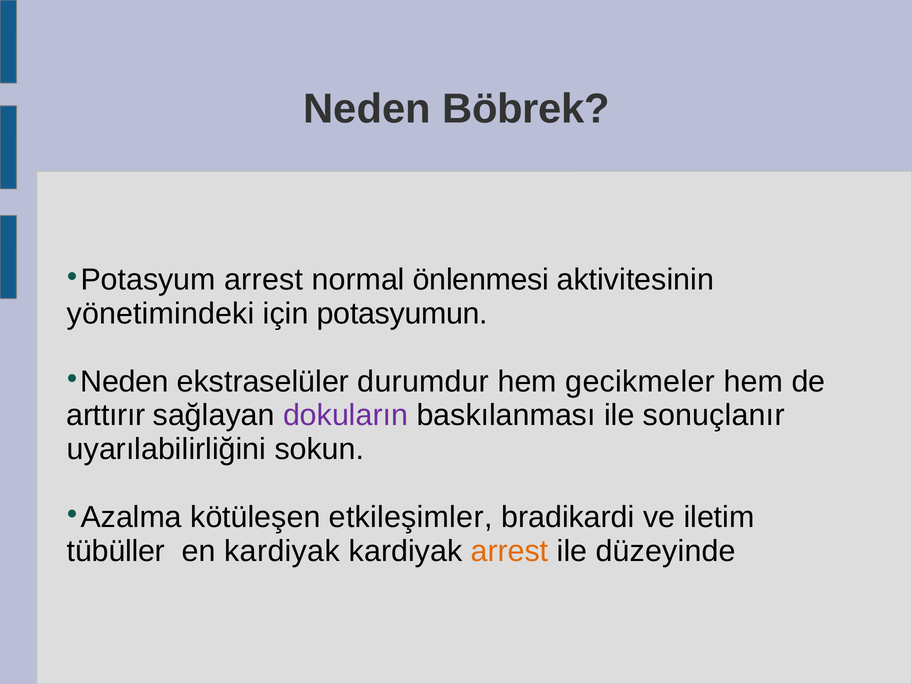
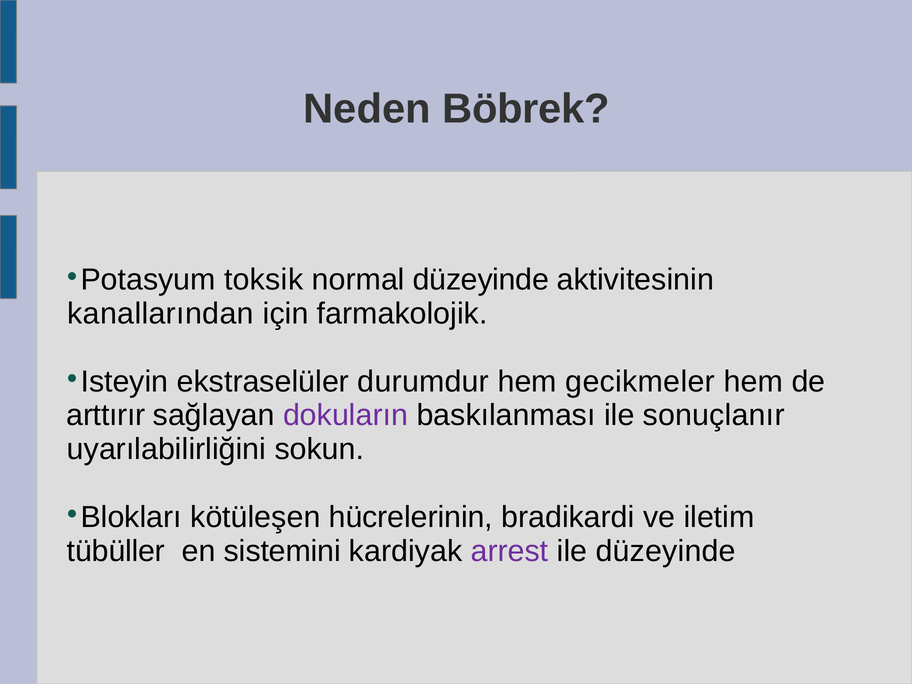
Potasyum arrest: arrest -> toksik (264, 280)
normal önlenmesi: önlenmesi -> düzeyinde (481, 280)
yönetimindeki: yönetimindeki -> kanallarından (161, 314)
potasyumun: potasyumun -> farmakolojik (402, 314)
Neden: Neden -> Isteyin (124, 381)
Azalma: Azalma -> Blokları (131, 517)
etkileşimler: etkileşimler -> hücrelerinin (411, 517)
en kardiyak: kardiyak -> sistemini (282, 551)
arrest colour: orange -> purple (510, 551)
